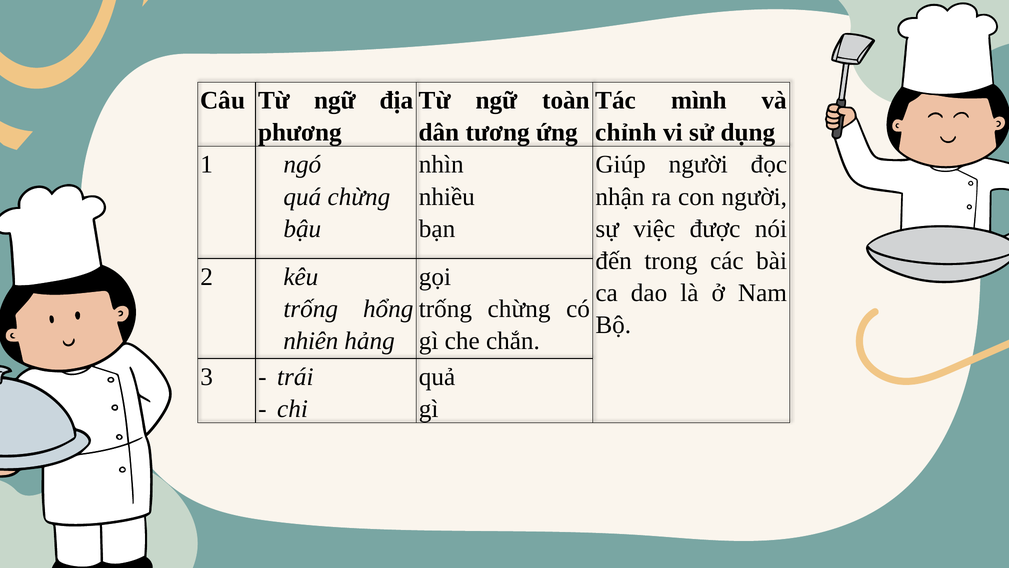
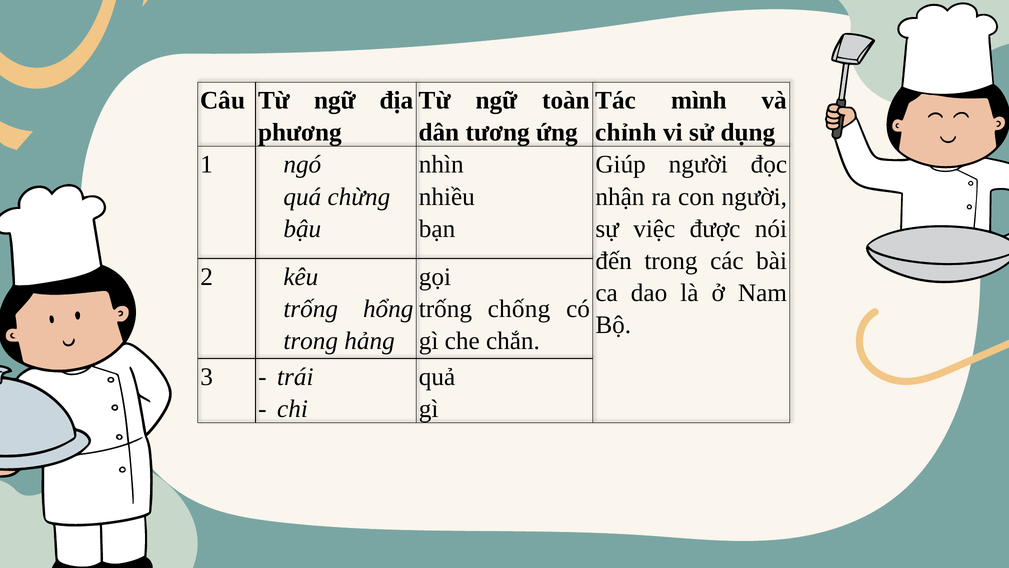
trống chừng: chừng -> chống (519, 309)
nhiên: nhiên -> trong (311, 341)
